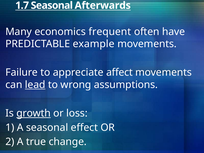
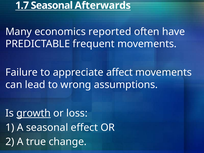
frequent: frequent -> reported (110, 32)
example: example -> frequent (94, 44)
lead underline: present -> none (35, 85)
